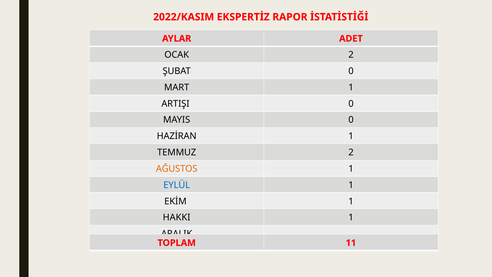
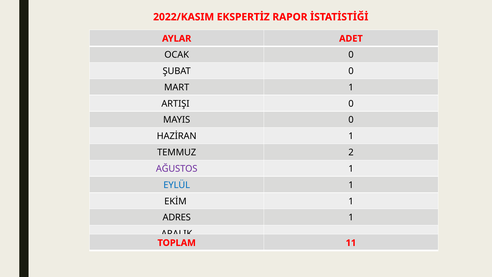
OCAK 2: 2 -> 0 (351, 55)
AĞUSTOS colour: orange -> purple (177, 169)
HAKKI: HAKKI -> ADRES (177, 217)
